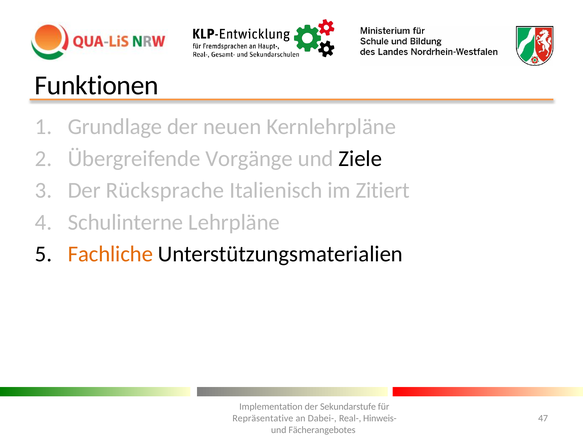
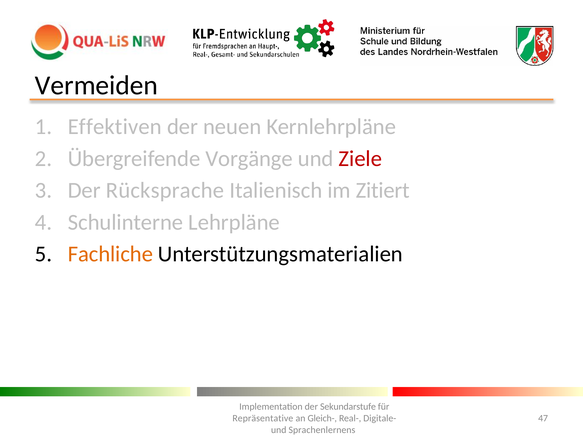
Funktionen: Funktionen -> Vermeiden (96, 85)
Grundlage: Grundlage -> Effektiven (115, 127)
Ziele colour: black -> red (360, 158)
Dabei-: Dabei- -> Gleich- (322, 418)
Hinweis-: Hinweis- -> Digitale- (380, 418)
Fächerangebotes: Fächerangebotes -> Sprachenlernens (322, 429)
